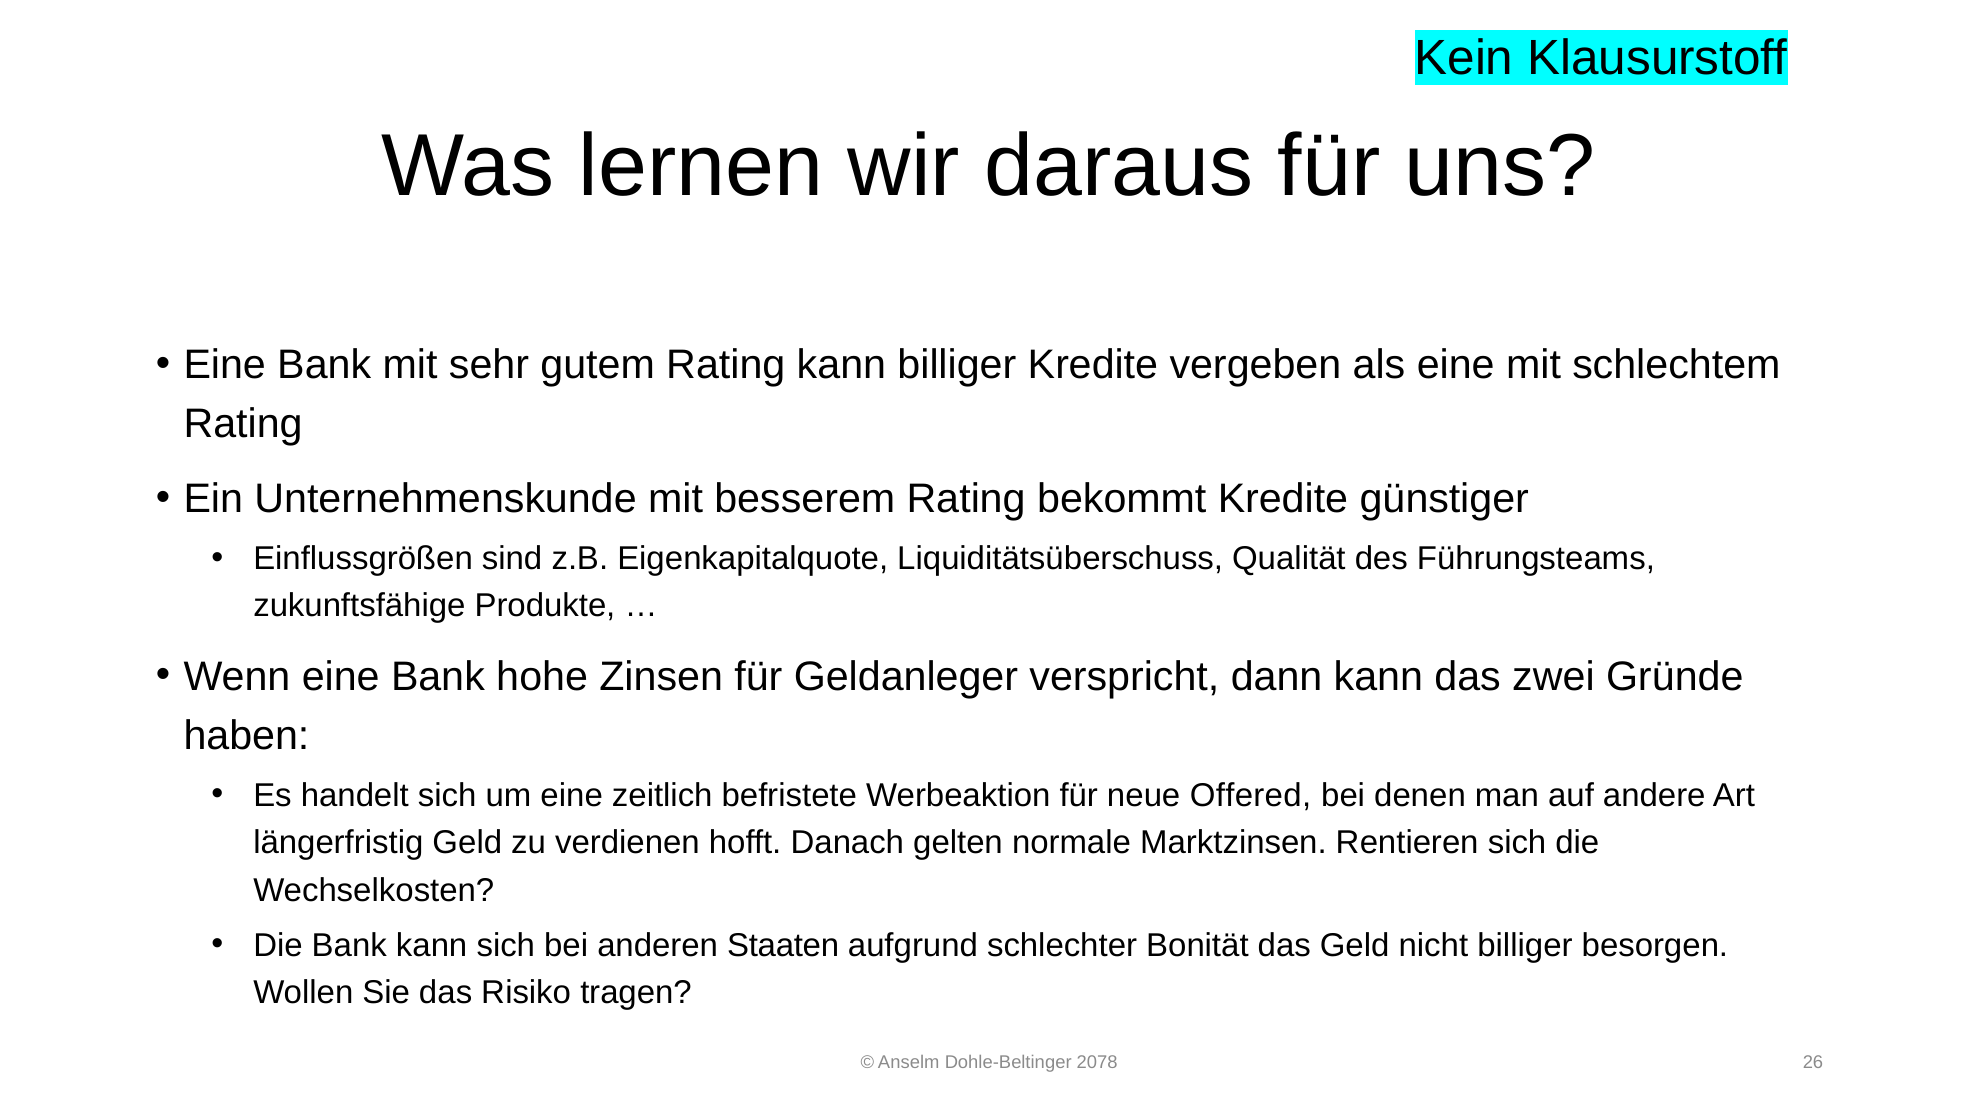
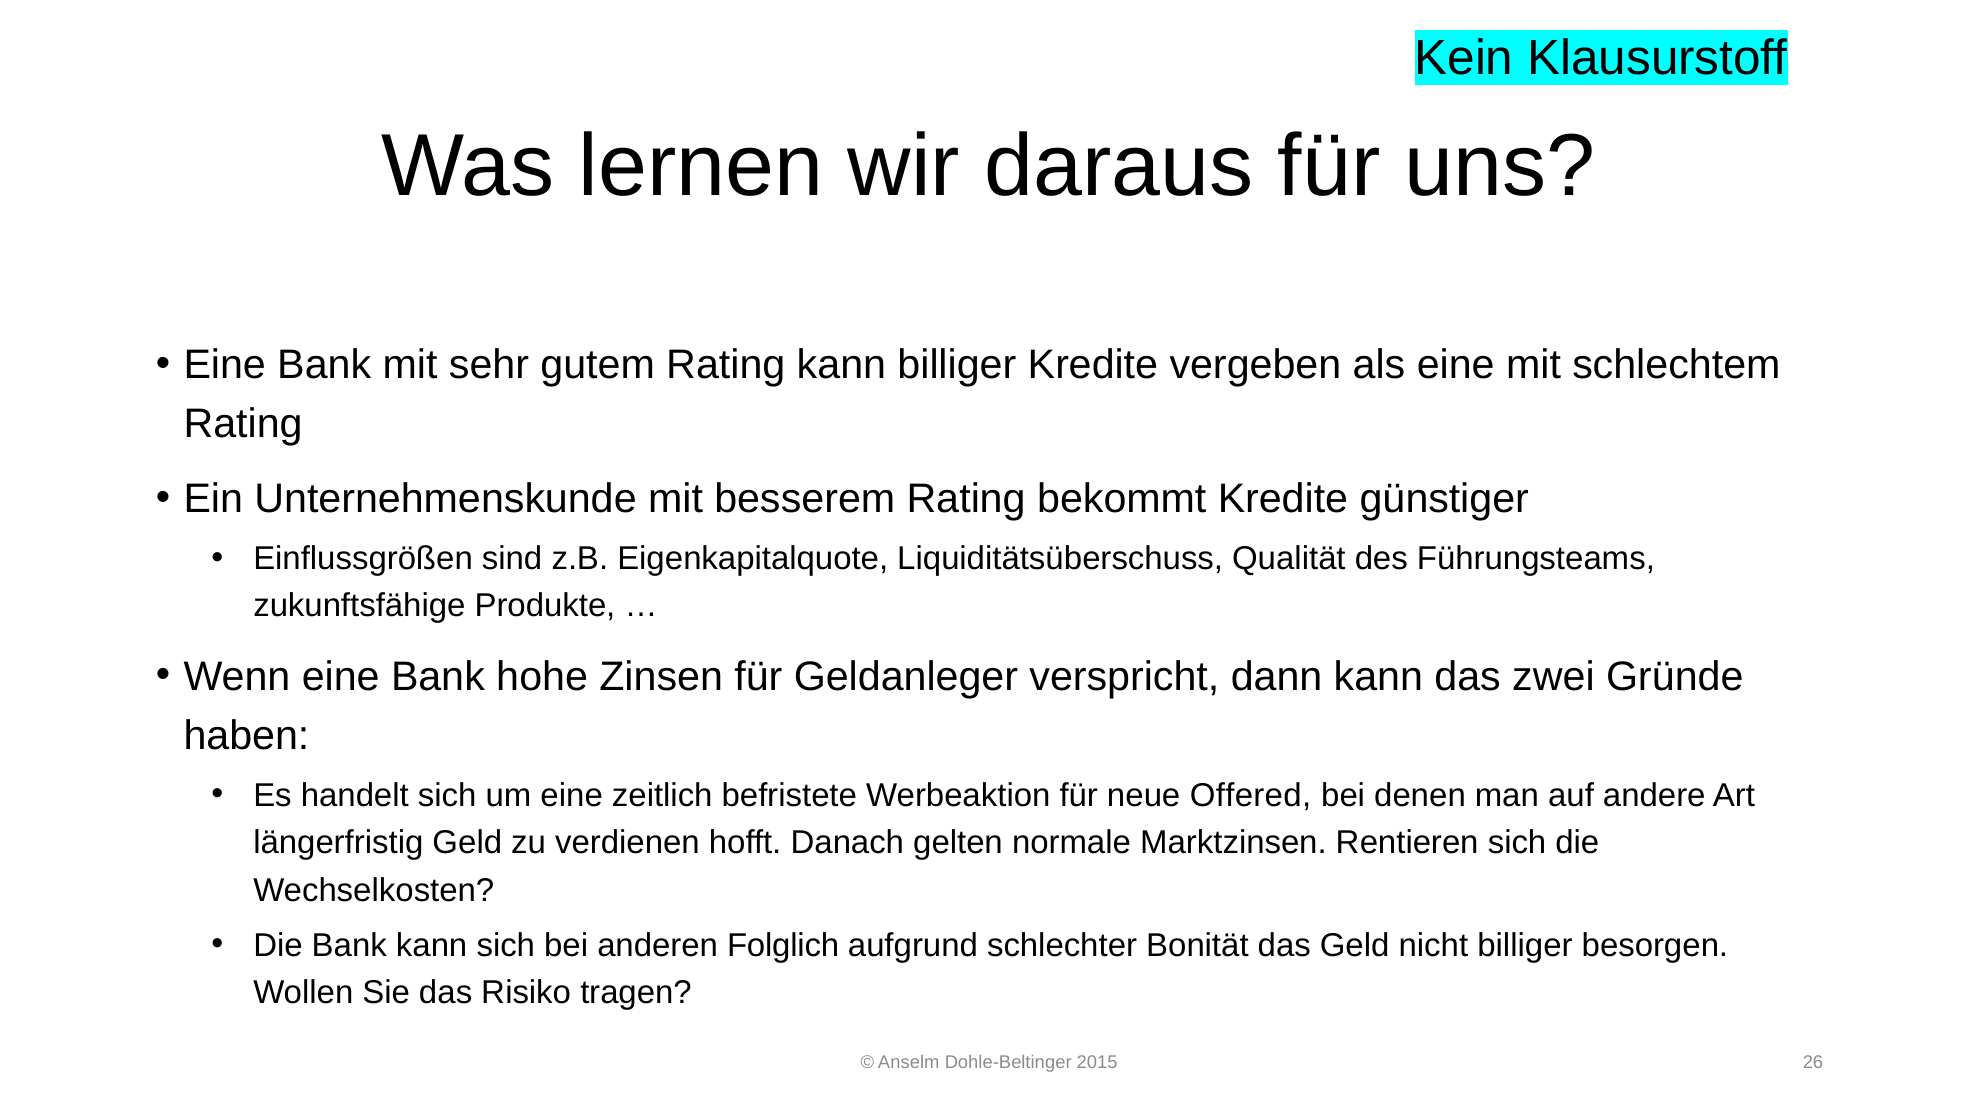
Staaten: Staaten -> Folglich (783, 946)
2078: 2078 -> 2015 (1097, 1063)
